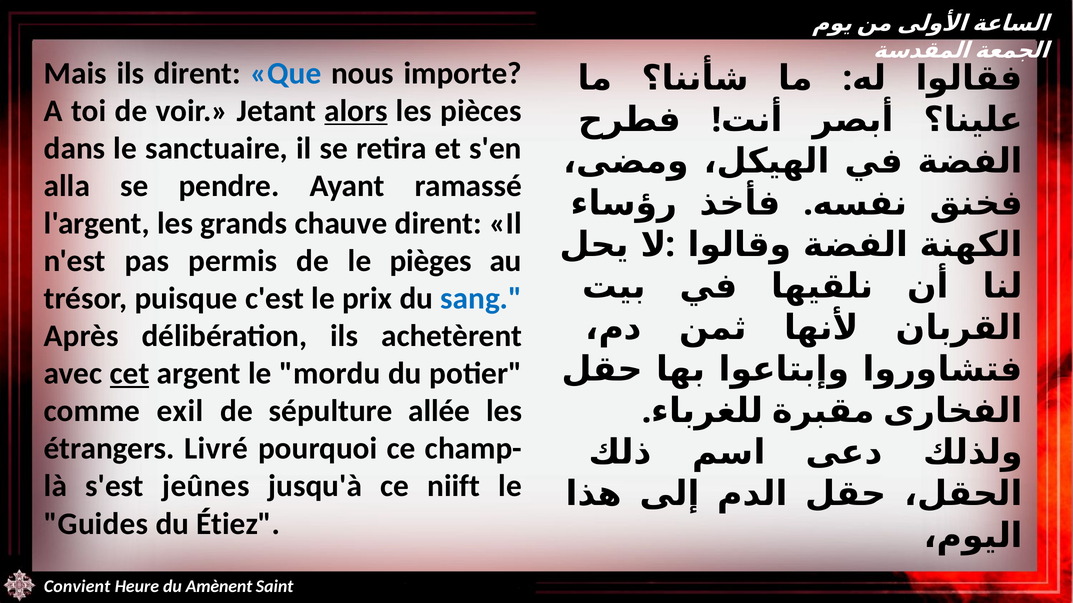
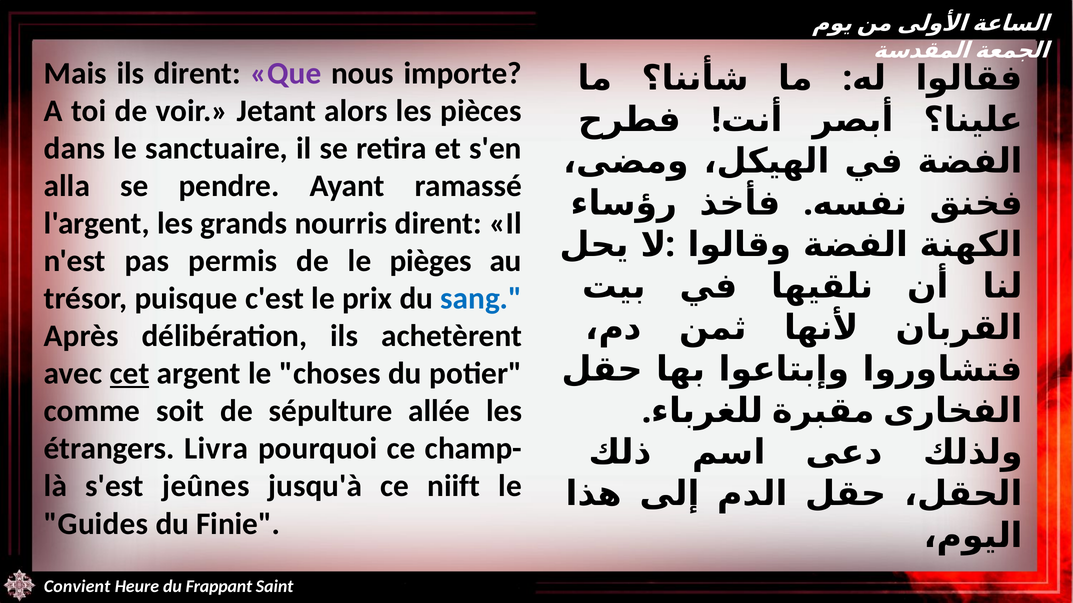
Que colour: blue -> purple (286, 73)
alors underline: present -> none (356, 111)
chauve: chauve -> nourris (341, 224)
mordu: mordu -> choses (330, 374)
exil: exil -> soit (180, 411)
Livré: Livré -> Livra (216, 449)
Étiez: Étiez -> Finie (238, 524)
Amènent: Amènent -> Frappant (219, 587)
